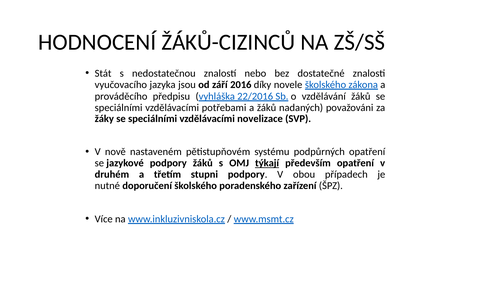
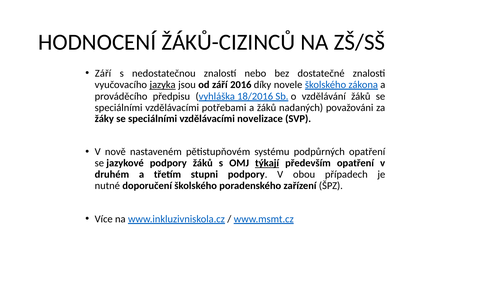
Stát: Stát -> Září (103, 73)
jazyka underline: none -> present (163, 85)
22/2016: 22/2016 -> 18/2016 (255, 96)
